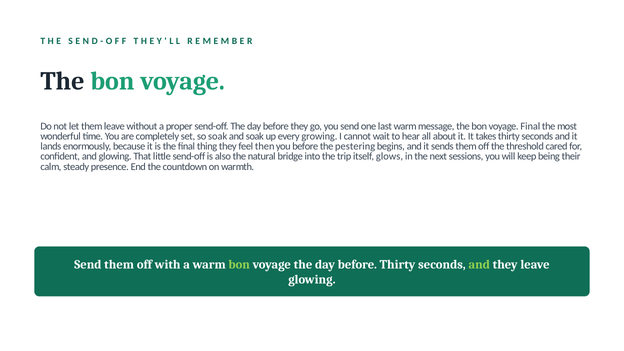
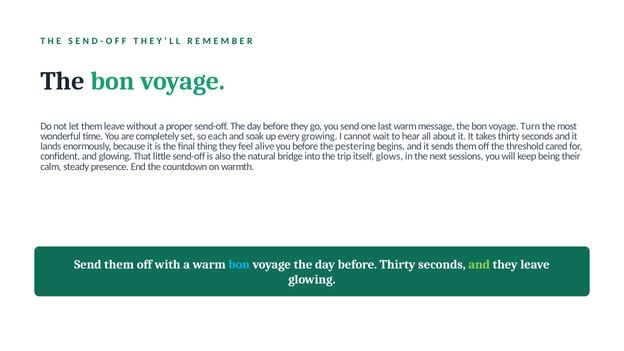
voyage Final: Final -> Turn (530, 126)
so soak: soak -> each (218, 136)
then: then -> alive (265, 146)
bon colour: light green -> light blue (239, 265)
